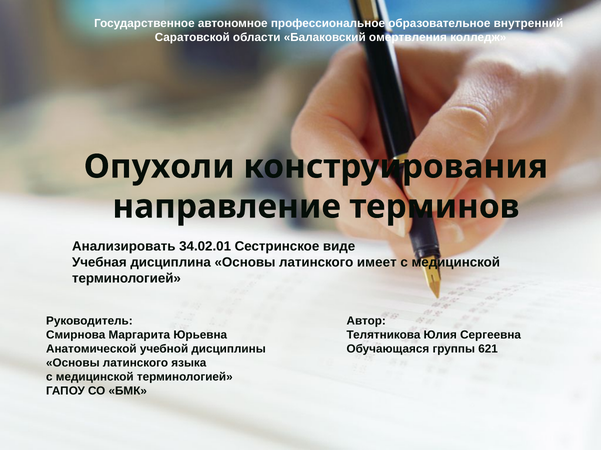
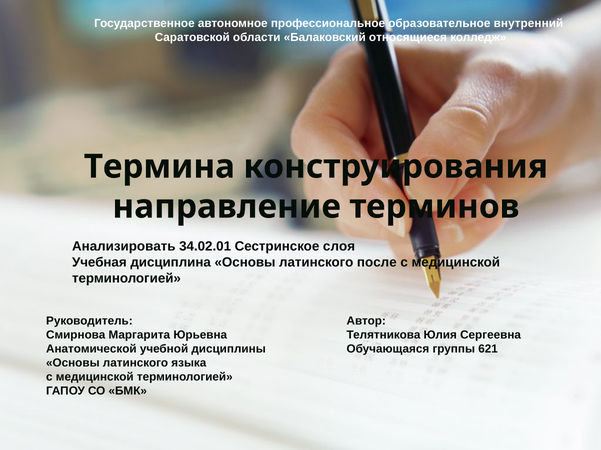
омертвления: омертвления -> относящиеся (408, 37)
Опухоли: Опухоли -> Термина (159, 167)
виде: виде -> слоя (339, 247)
имеет: имеет -> после (377, 263)
